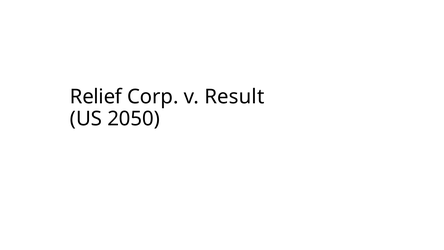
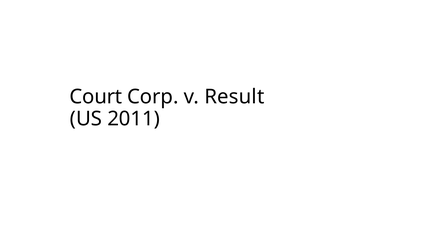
Relief: Relief -> Court (96, 97)
2050: 2050 -> 2011 (134, 119)
